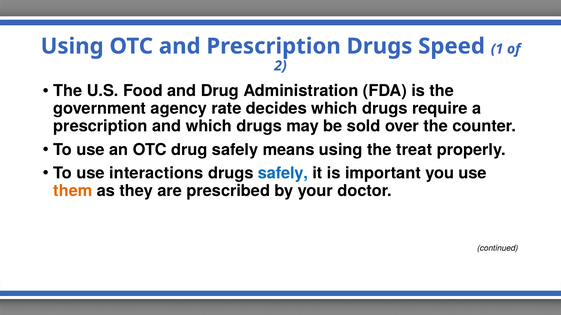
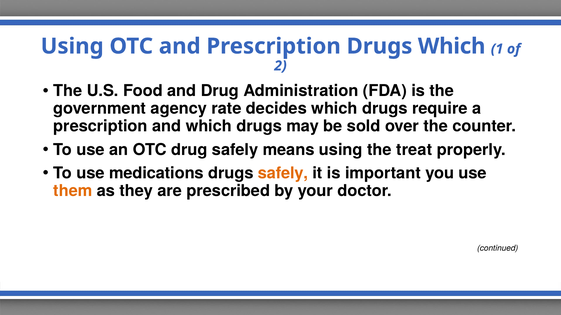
Drugs Speed: Speed -> Which (452, 46)
interactions: interactions -> medications (156, 173)
safely colour: blue -> orange (283, 173)
